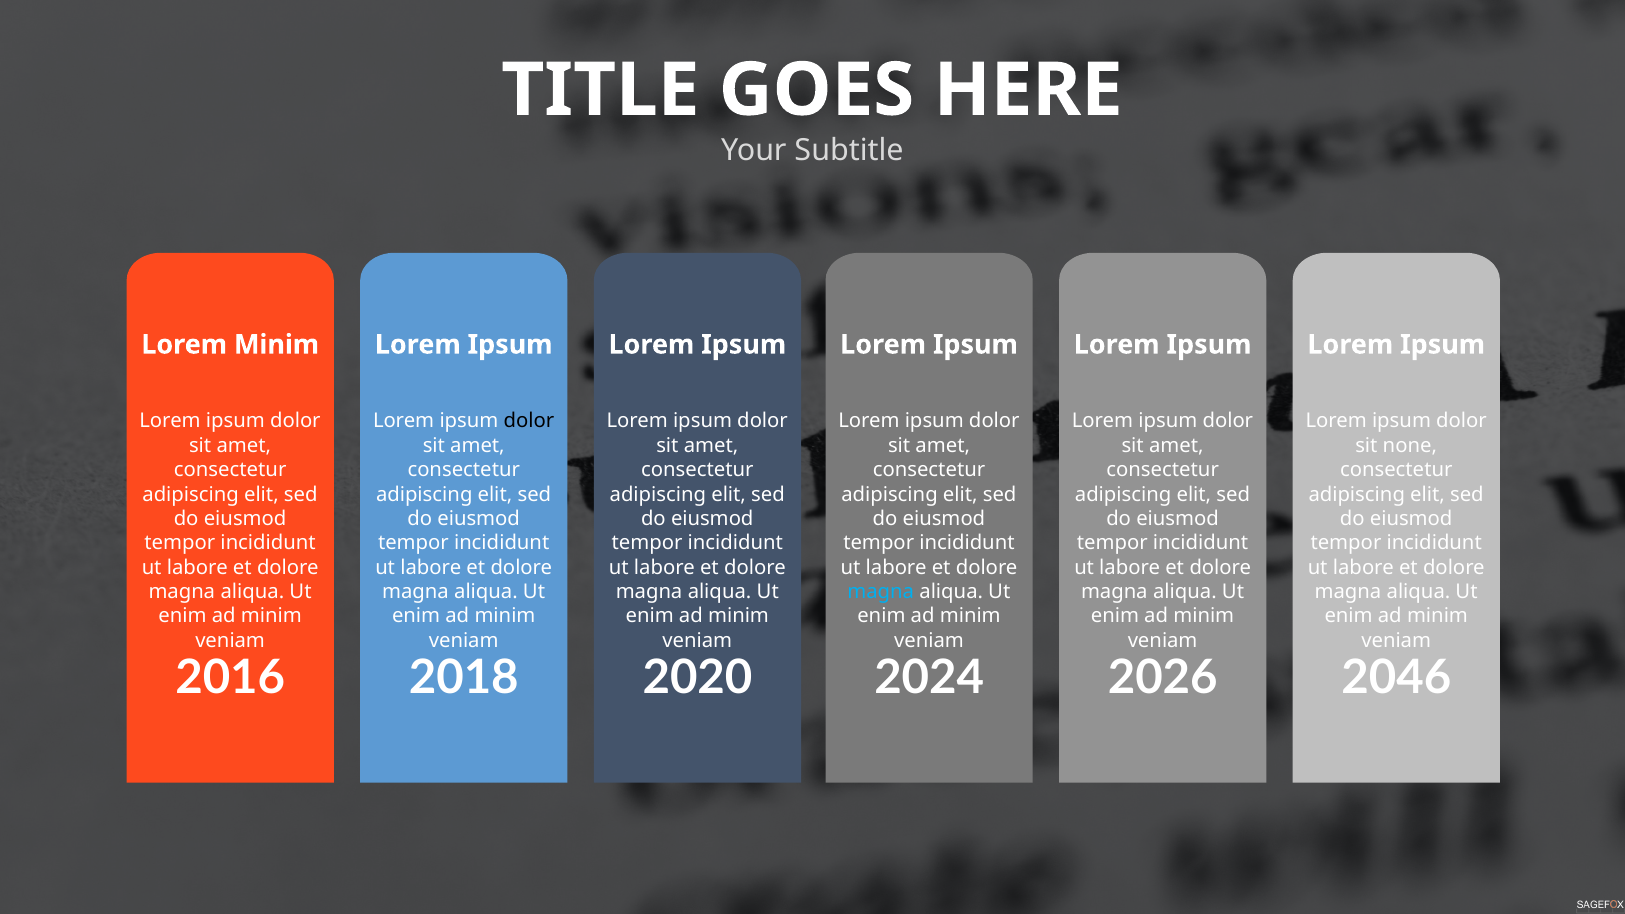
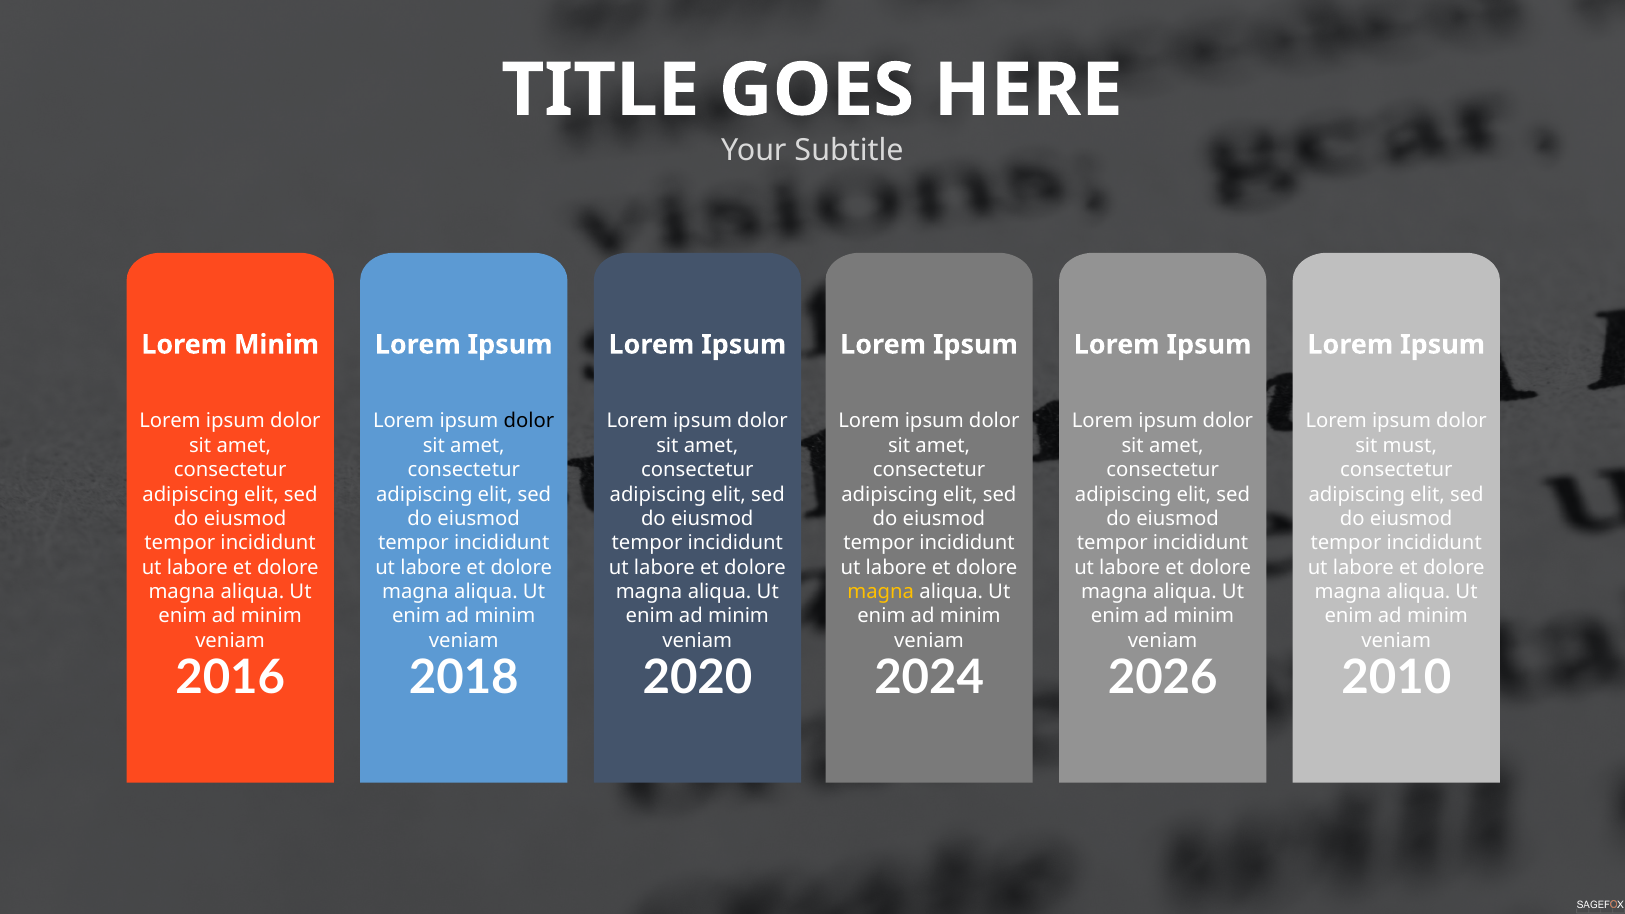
none: none -> must (1410, 446)
magna colour: light blue -> yellow (881, 592)
2046: 2046 -> 2010 (1396, 678)
